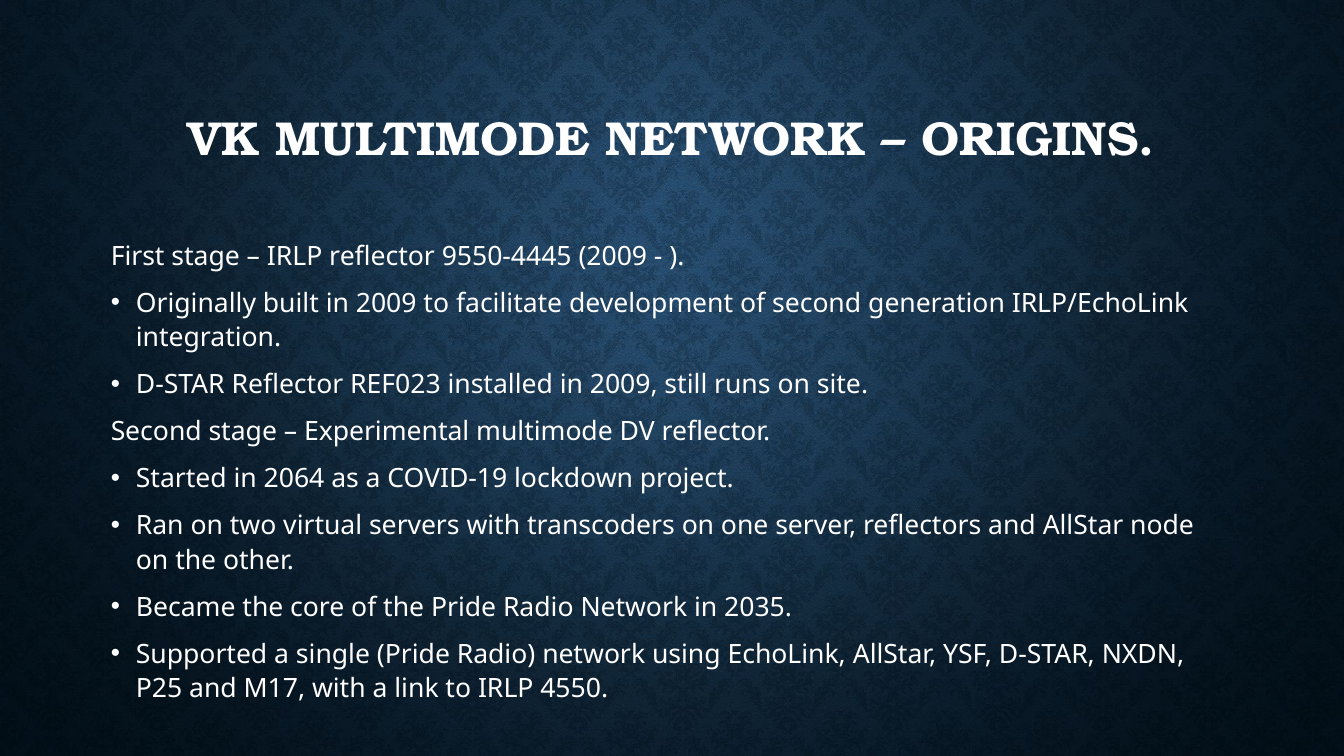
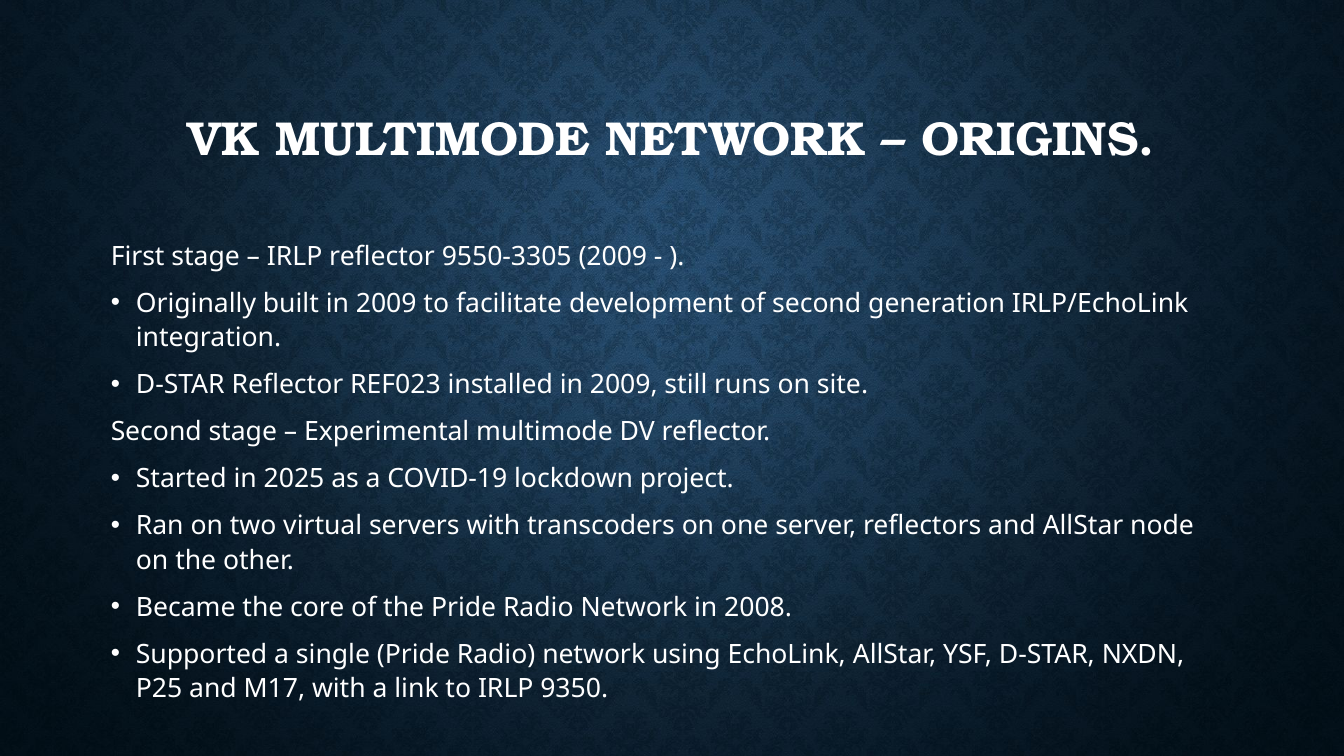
9550-4445: 9550-4445 -> 9550-3305 (507, 256)
2064: 2064 -> 2025 (294, 479)
2035: 2035 -> 2008 (758, 607)
4550: 4550 -> 9350 (574, 689)
